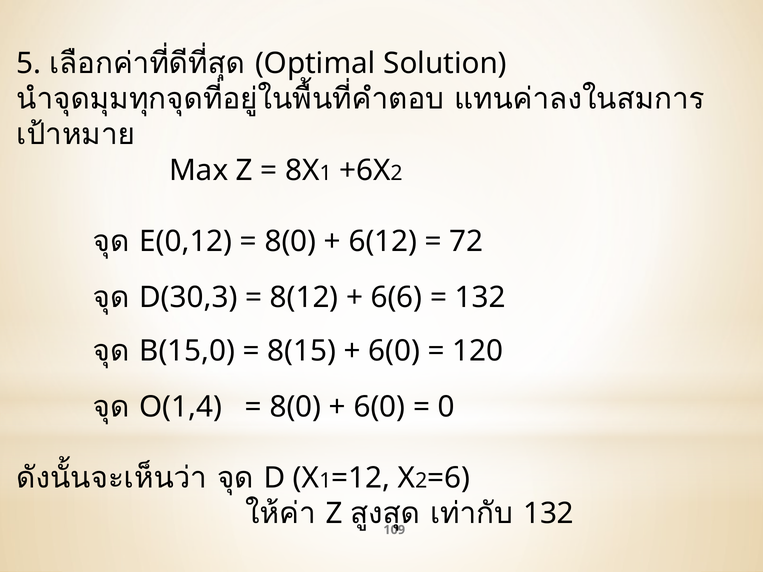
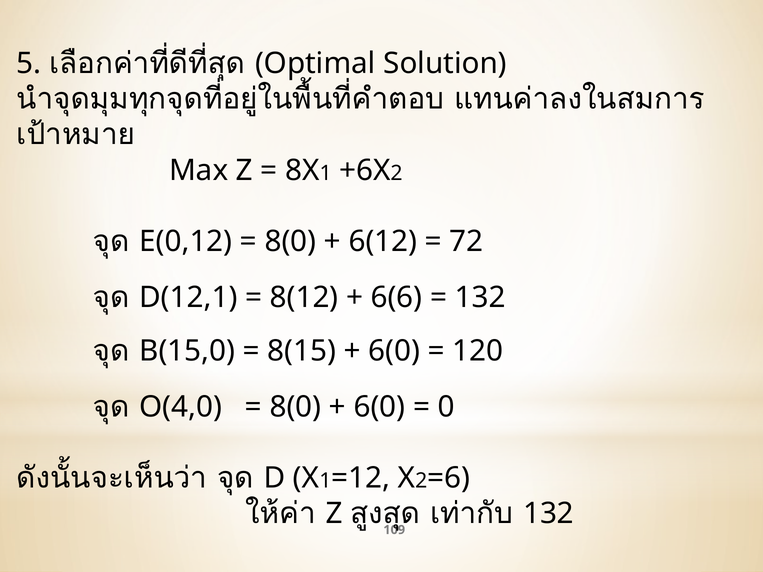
D(30,3: D(30,3 -> D(12,1 (188, 298)
O(1,4: O(1,4 -> O(4,0 (181, 407)
